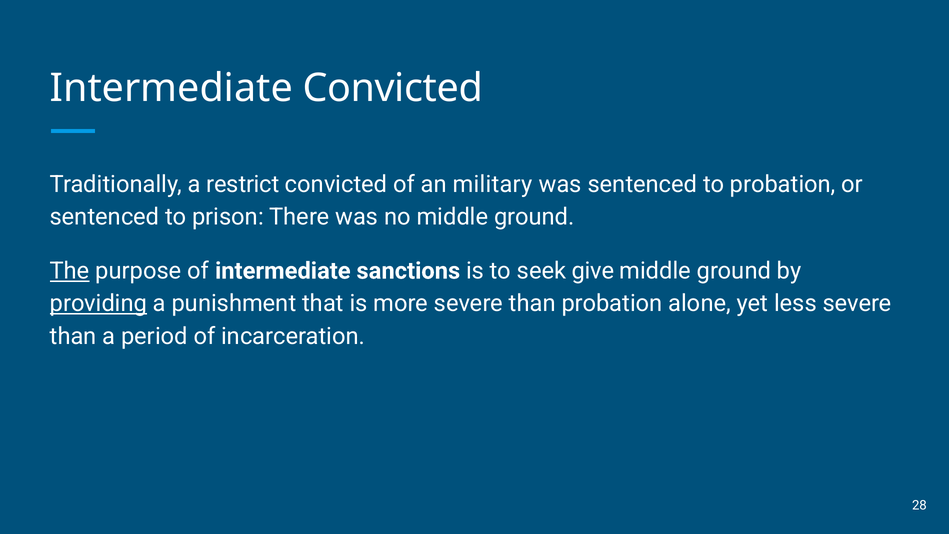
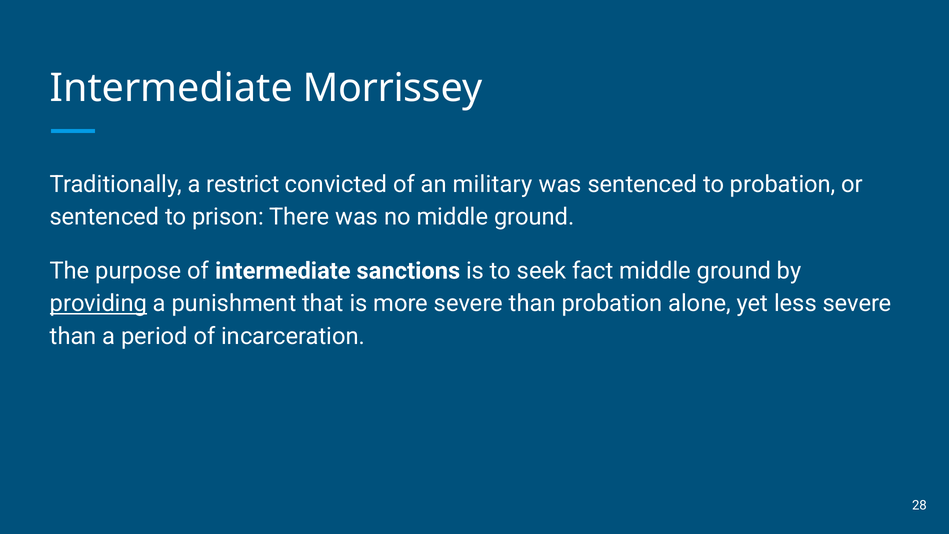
Intermediate Convicted: Convicted -> Morrissey (393, 88)
The underline: present -> none (70, 271)
give: give -> fact (593, 271)
